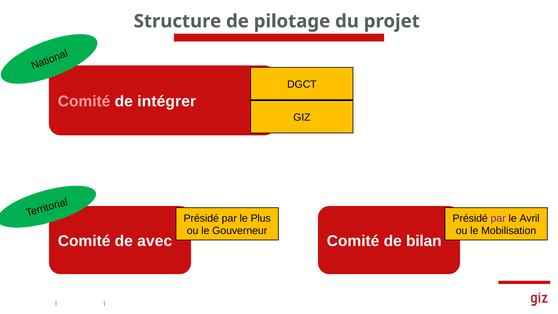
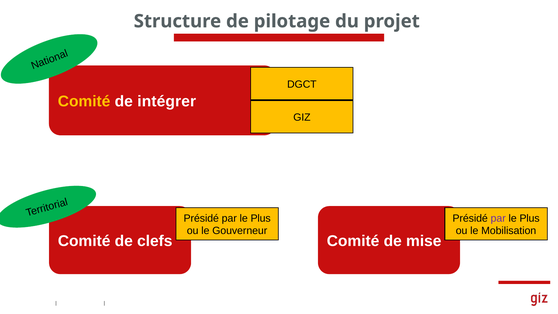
Comité colour: pink -> yellow (84, 101)
Avril: Avril -> Plus (530, 218)
avec: avec -> clefs (155, 241)
bilan: bilan -> mise (424, 241)
